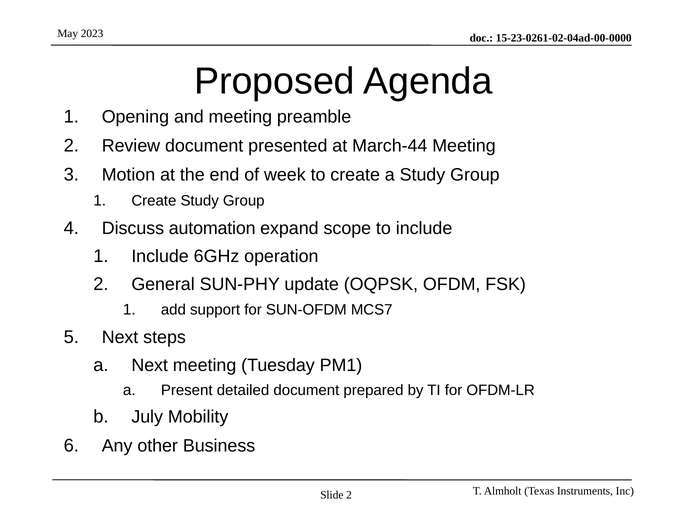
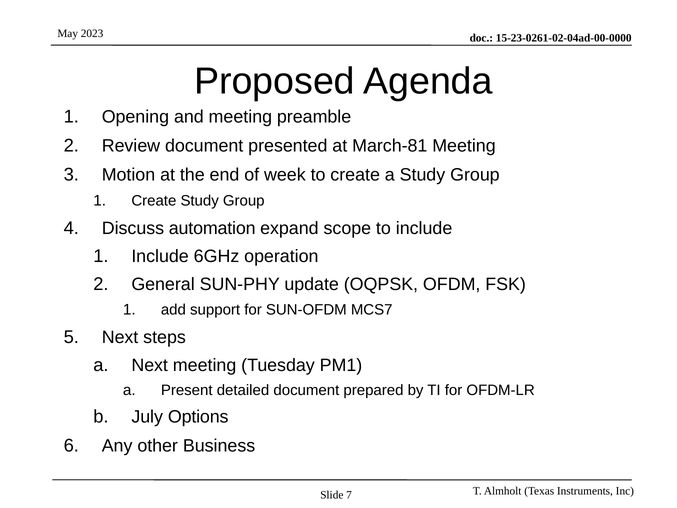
March-44: March-44 -> March-81 (390, 146)
Mobility: Mobility -> Options (198, 417)
Slide 2: 2 -> 7 (349, 495)
